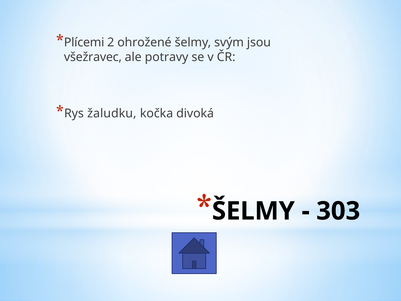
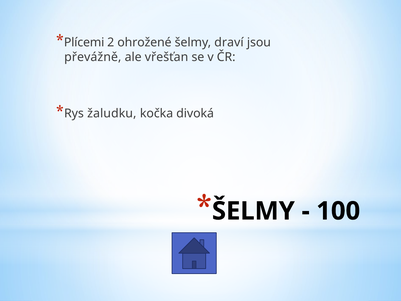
svým: svým -> draví (229, 42)
všežravec: všežravec -> převážně (93, 57)
potravy: potravy -> vřešťan (167, 57)
303: 303 -> 100 (338, 211)
